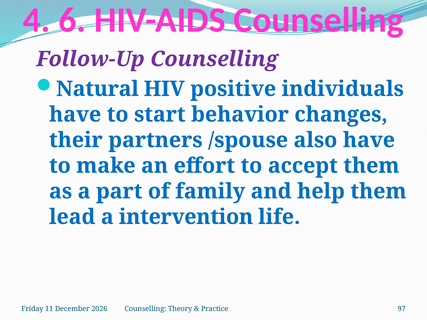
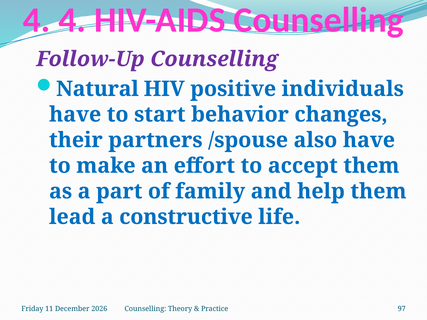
4 6: 6 -> 4 (72, 20)
intervention: intervention -> constructive (186, 217)
